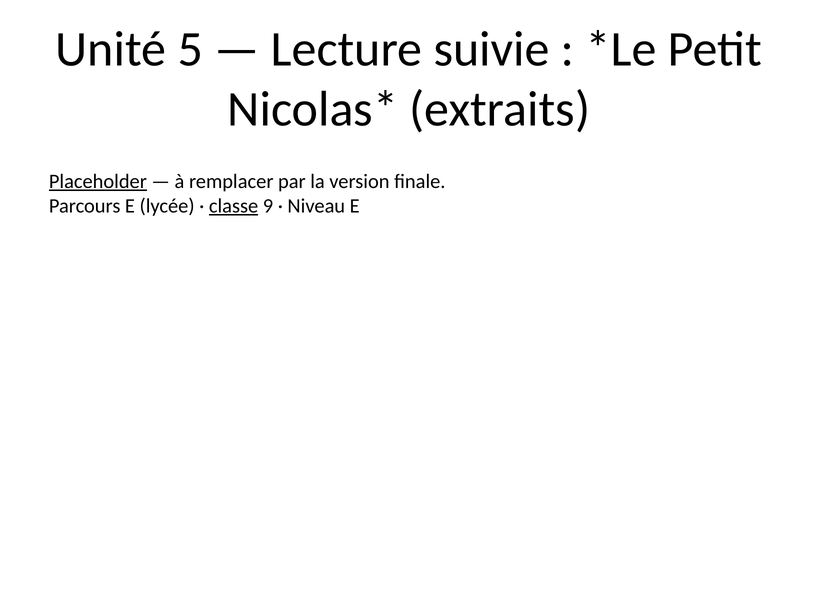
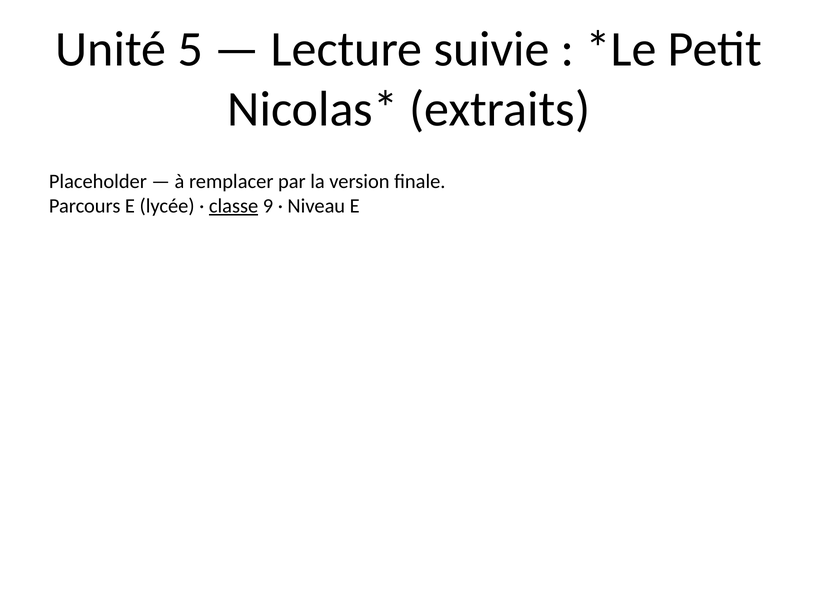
Placeholder underline: present -> none (98, 181)
